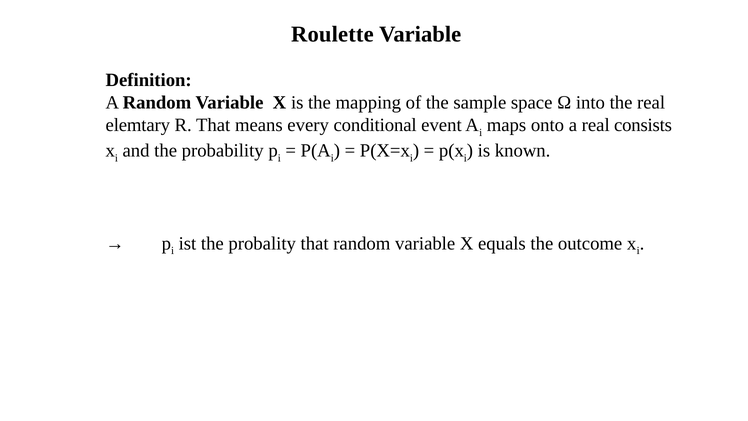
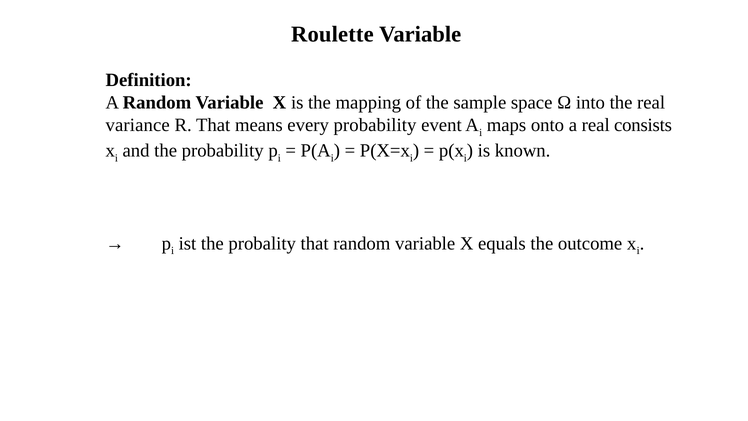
elemtary: elemtary -> variance (138, 125)
every conditional: conditional -> probability (375, 125)
